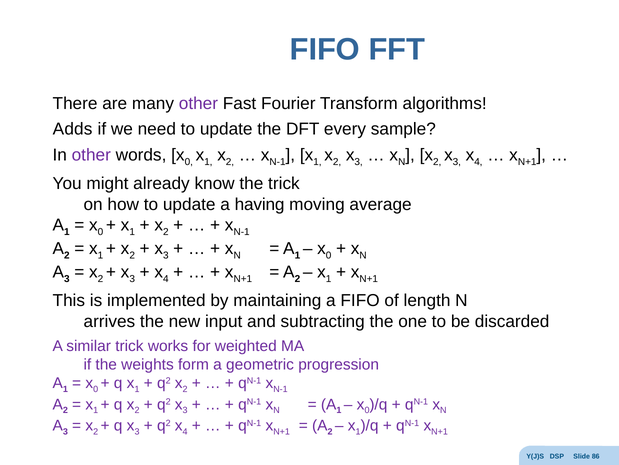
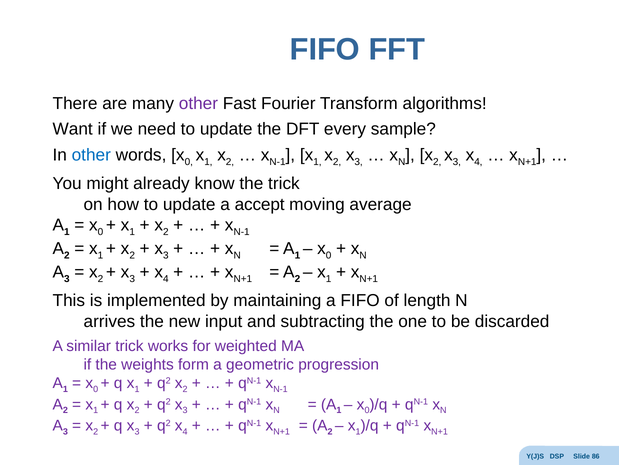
Adds: Adds -> Want (73, 129)
other colour: purple -> blue (91, 155)
having: having -> accept (260, 204)
